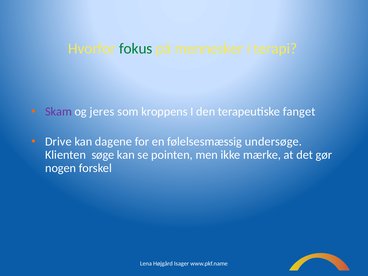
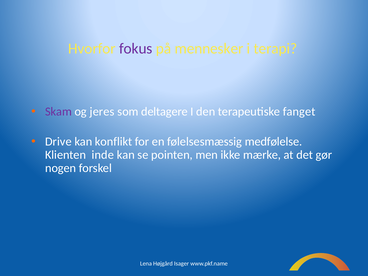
fokus colour: green -> purple (136, 49)
kroppens: kroppens -> deltagere (164, 111)
dagene: dagene -> konflikt (114, 142)
undersøge: undersøge -> medfølelse (274, 142)
søge: søge -> inde (103, 155)
